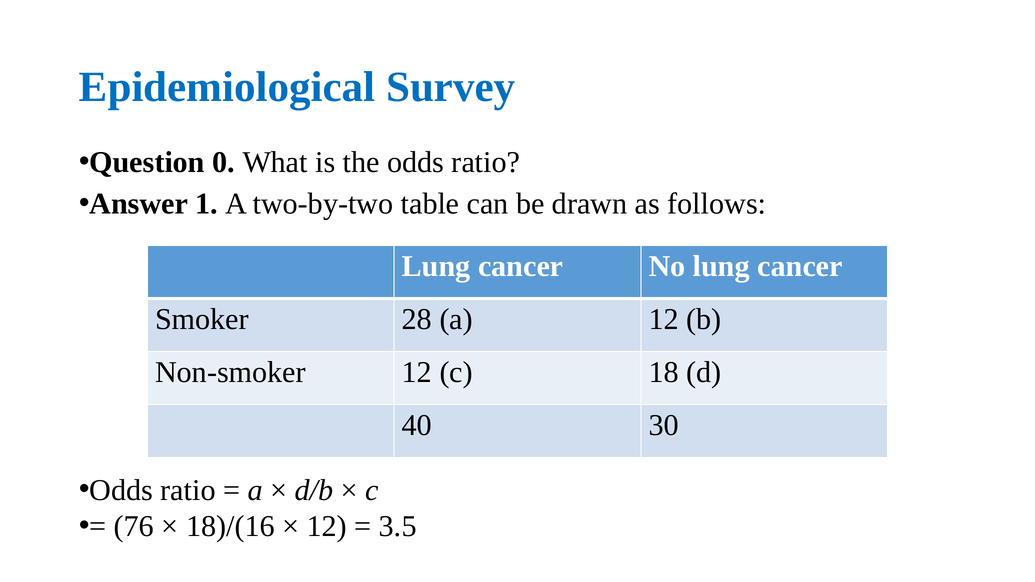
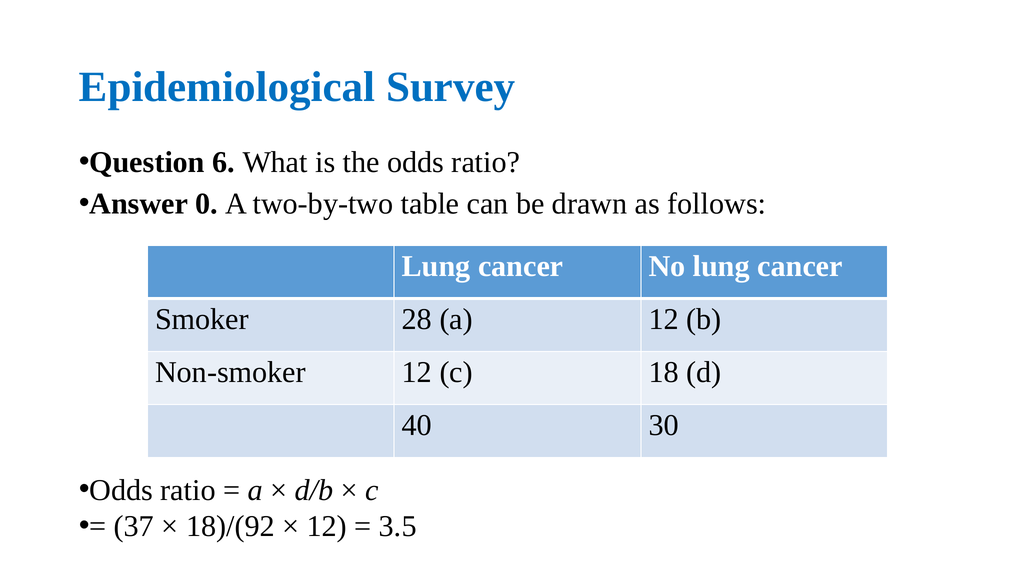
0: 0 -> 6 (224, 162)
1: 1 -> 0 (206, 204)
76: 76 -> 37 (134, 526)
18)/(16: 18)/(16 -> 18)/(92 (230, 526)
